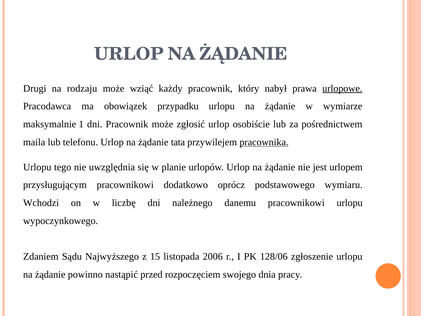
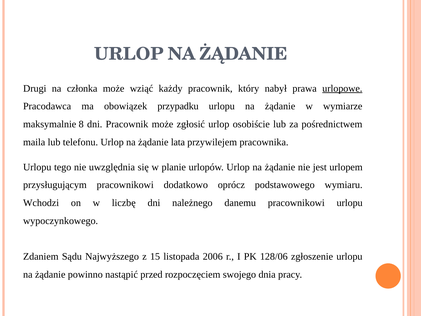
rodzaju: rodzaju -> członka (82, 88)
1: 1 -> 8 (81, 124)
tata: tata -> lata (178, 142)
pracownika underline: present -> none (264, 142)
